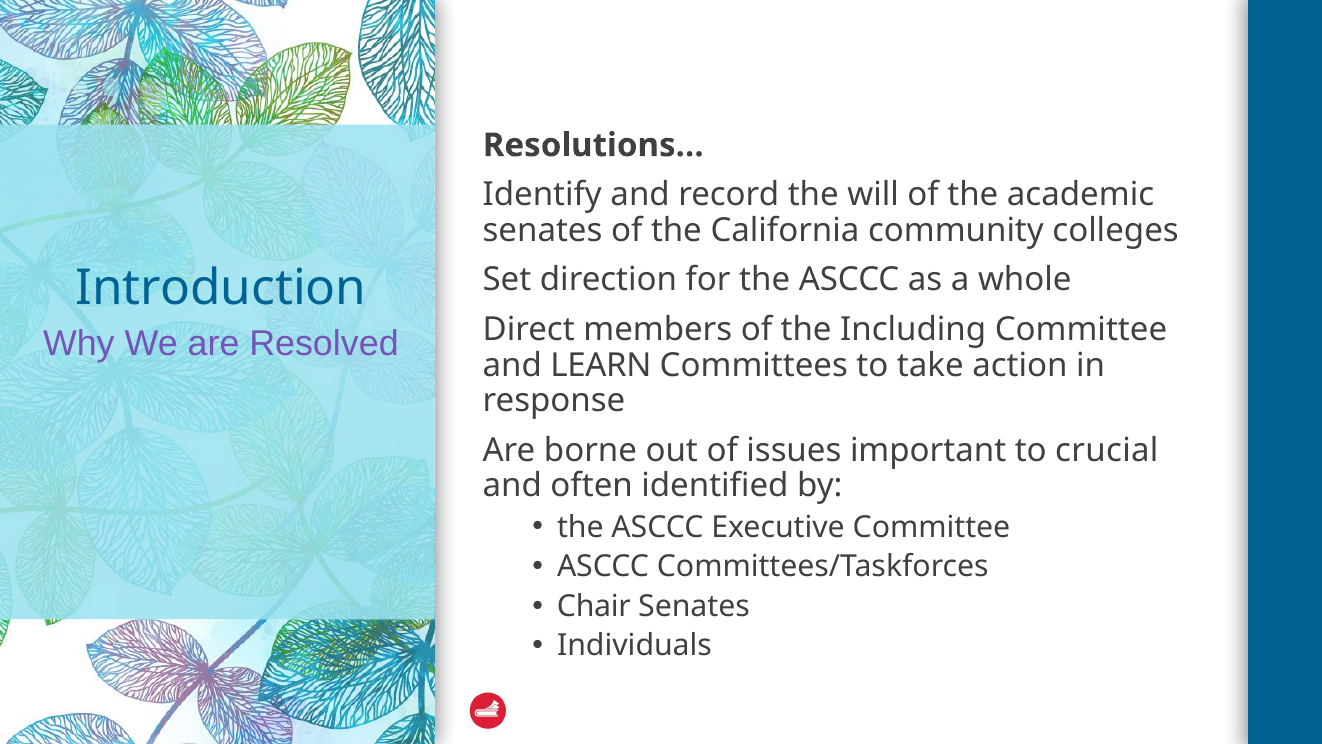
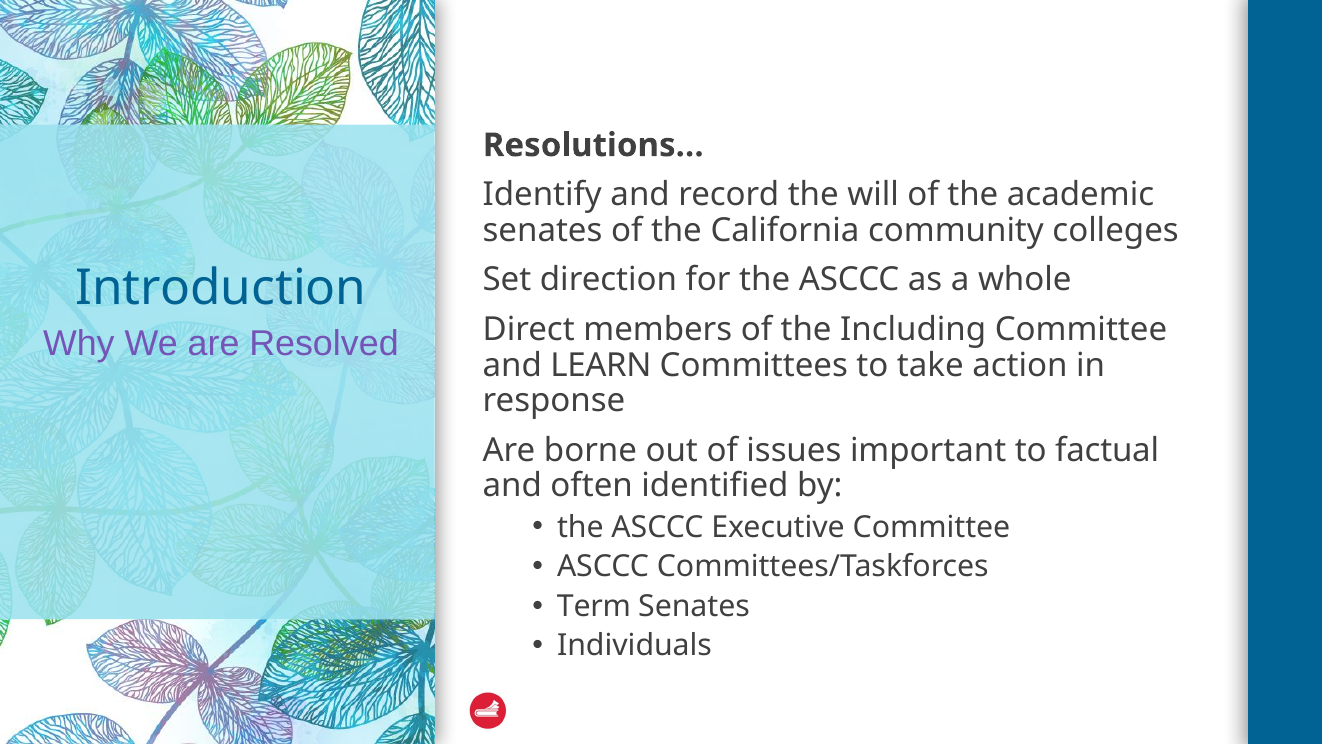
crucial: crucial -> factual (1107, 450)
Chair: Chair -> Term (594, 606)
